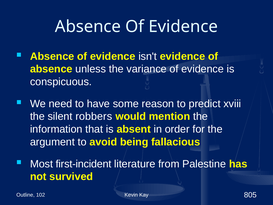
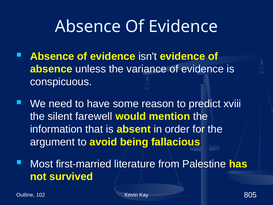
robbers: robbers -> farewell (94, 116)
first-incident: first-incident -> first-married (84, 164)
